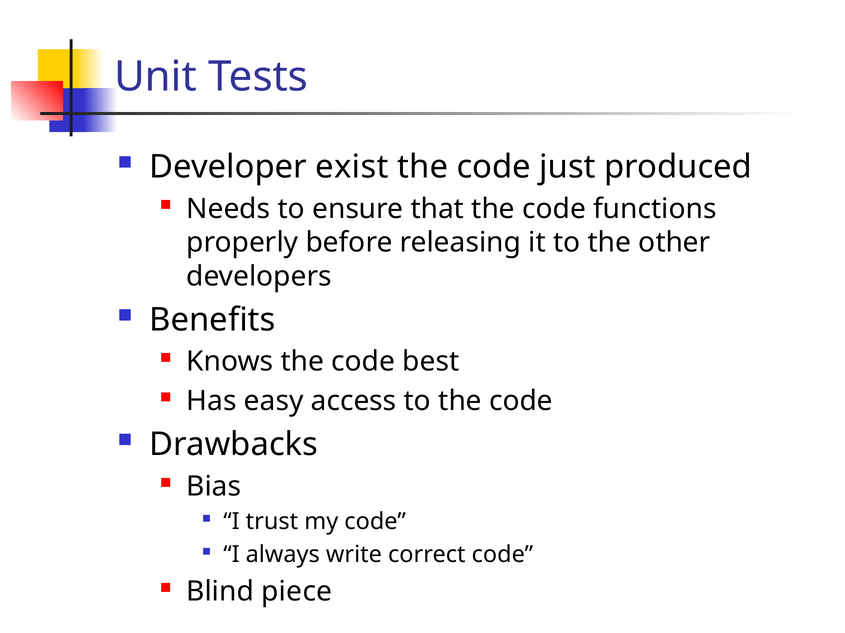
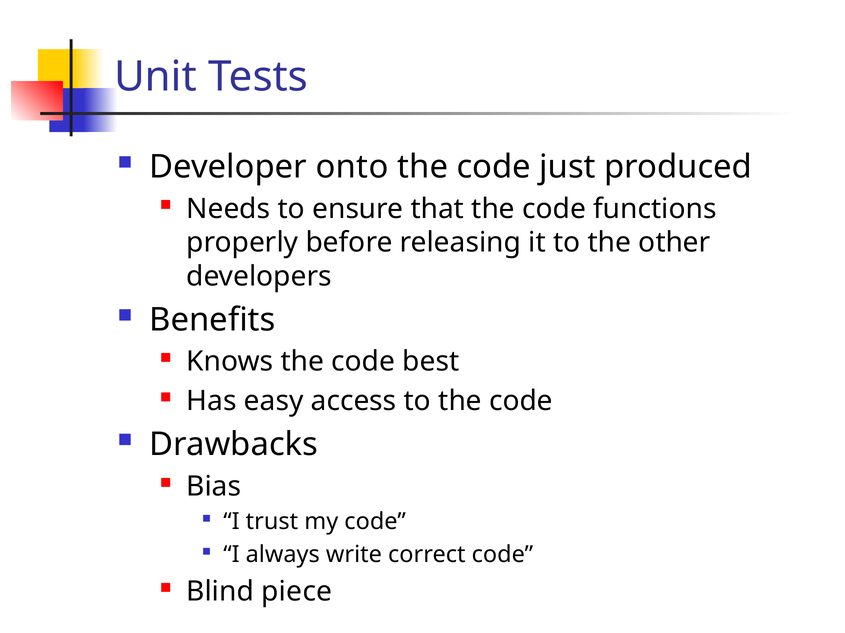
exist: exist -> onto (352, 167)
